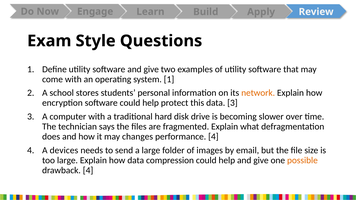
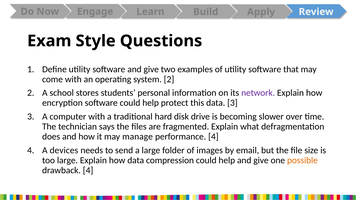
system 1: 1 -> 2 (169, 79)
network colour: orange -> purple (258, 93)
changes: changes -> manage (138, 137)
